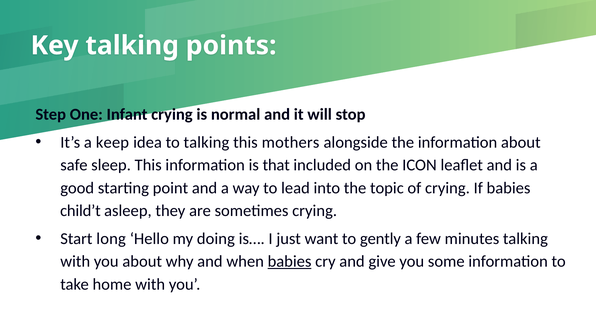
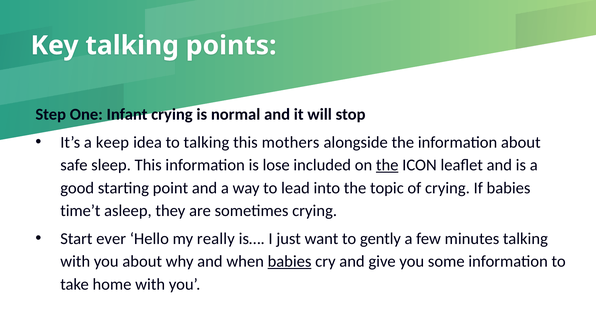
that: that -> lose (276, 165)
the underline: none -> present (387, 165)
child’t: child’t -> time’t (80, 211)
long: long -> ever (111, 239)
doing: doing -> really (216, 239)
